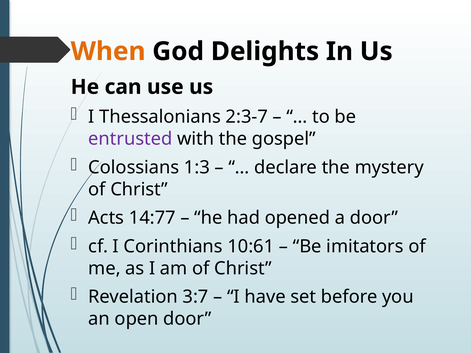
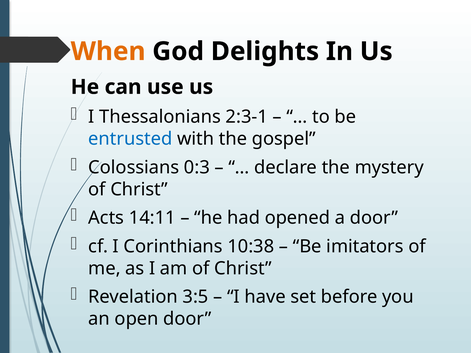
2:3-7: 2:3-7 -> 2:3-1 (247, 117)
entrusted colour: purple -> blue (130, 139)
1:3: 1:3 -> 0:3 (197, 167)
14:77: 14:77 -> 14:11 (152, 218)
10:61: 10:61 -> 10:38 (251, 247)
3:7: 3:7 -> 3:5 (196, 297)
